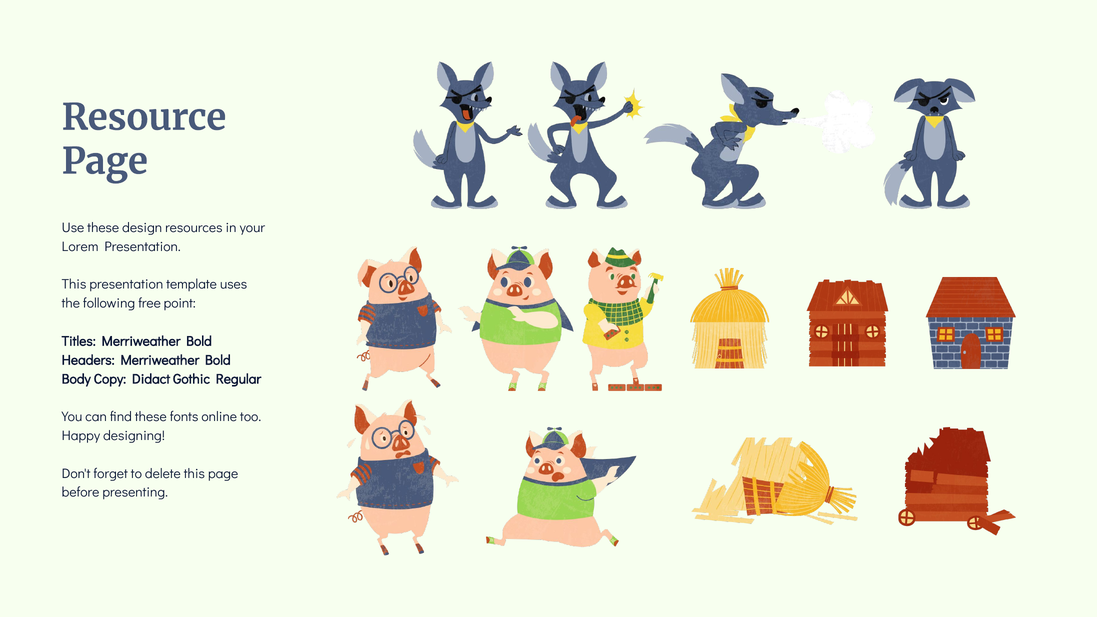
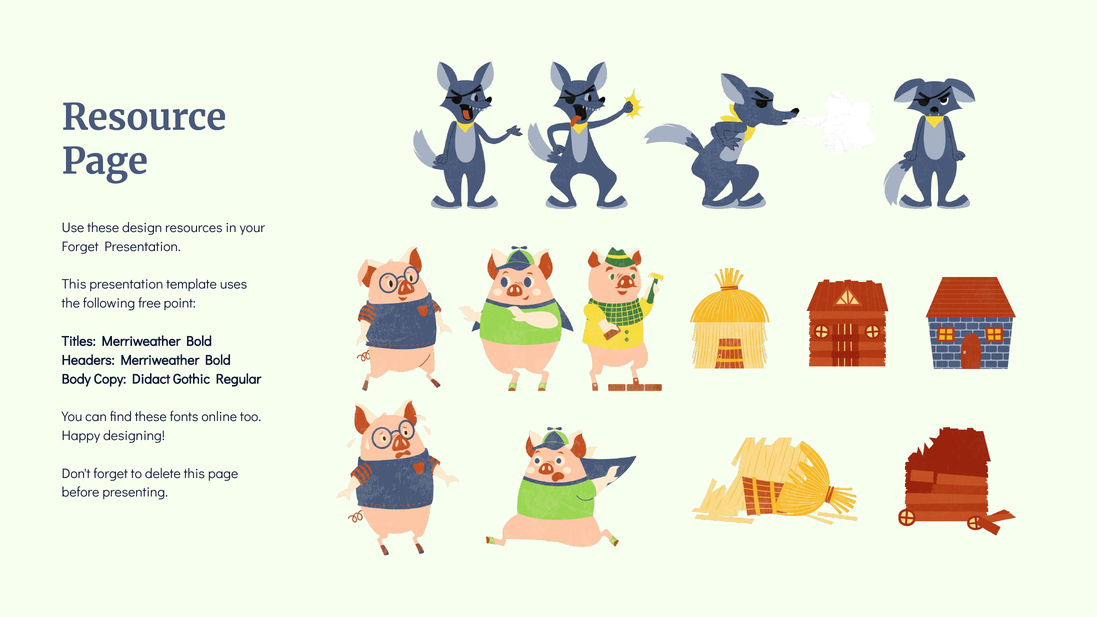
Lorem: Lorem -> Forget (80, 247)
